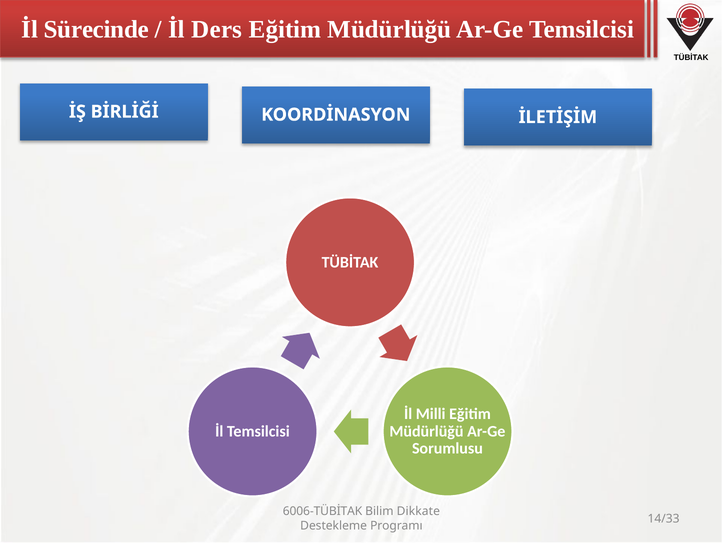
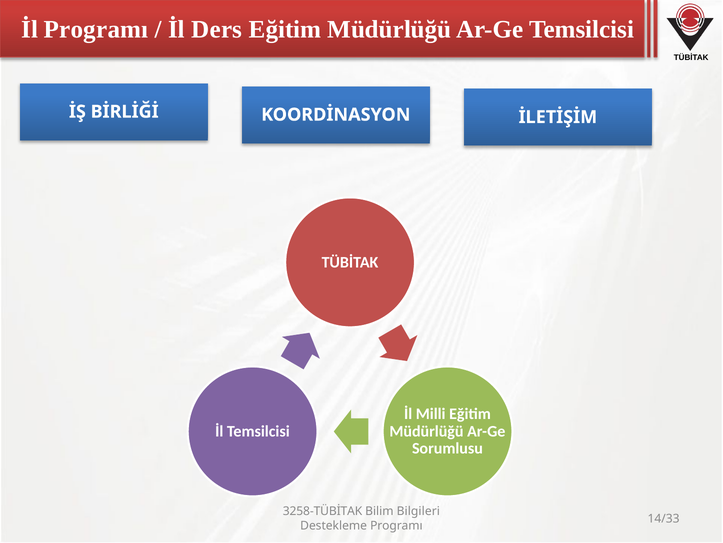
İl Sürecinde: Sürecinde -> Programı (96, 30)
6006-TÜBİTAK: 6006-TÜBİTAK -> 3258-TÜBİTAK (323, 511)
Dikkate: Dikkate -> Bilgileri (418, 511)
